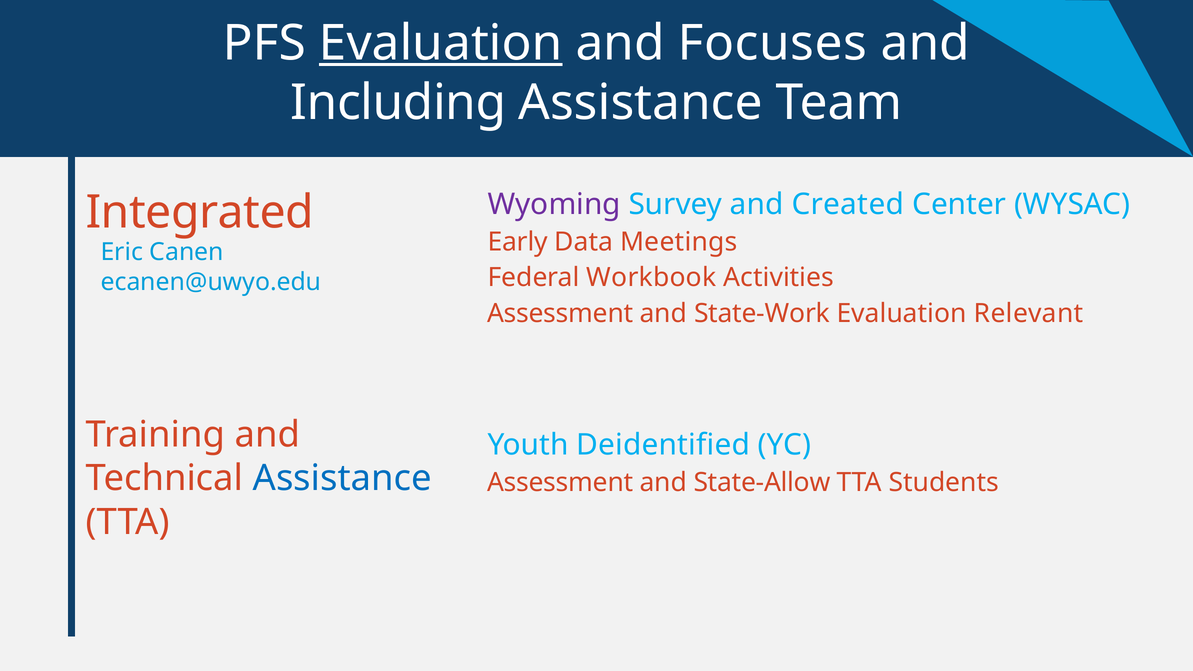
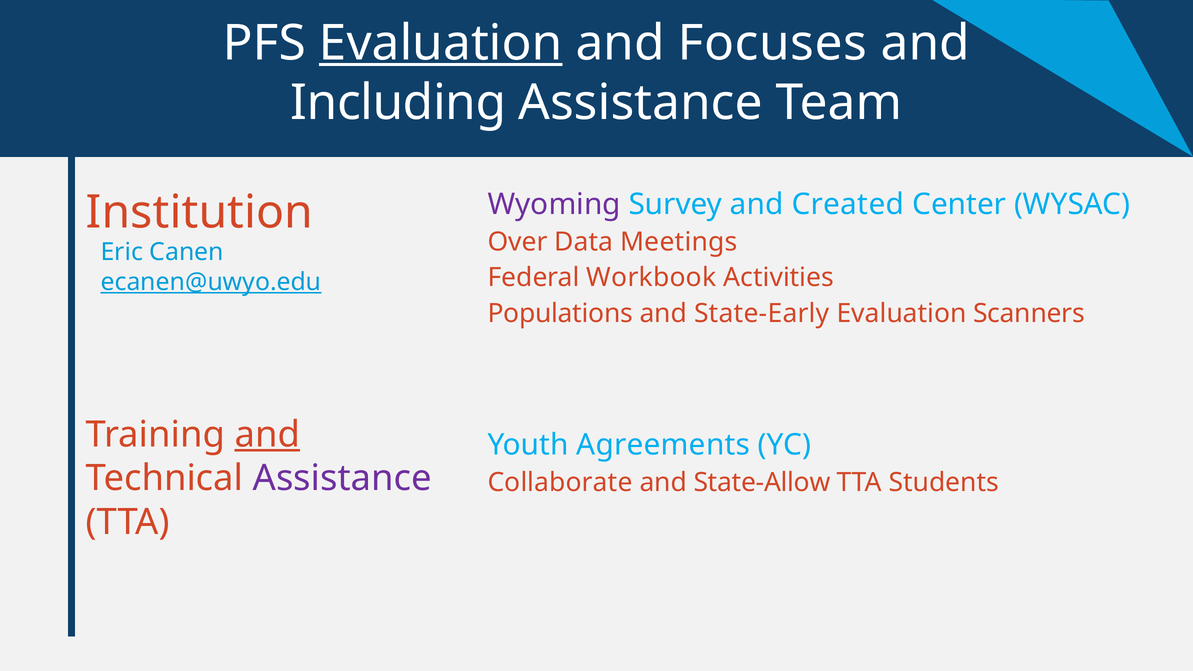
Integrated: Integrated -> Institution (199, 212)
Early: Early -> Over (518, 242)
ecanen@uwyo.edu underline: none -> present (211, 282)
Assessment: Assessment -> Populations (560, 313)
State-Work: State-Work -> State-Early (762, 313)
Relevant: Relevant -> Scanners (1029, 313)
and underline: none -> present (267, 435)
Deidentified: Deidentified -> Agreements (663, 445)
Assistance colour: blue -> purple (342, 478)
Assessment: Assessment -> Collaborate (560, 483)
